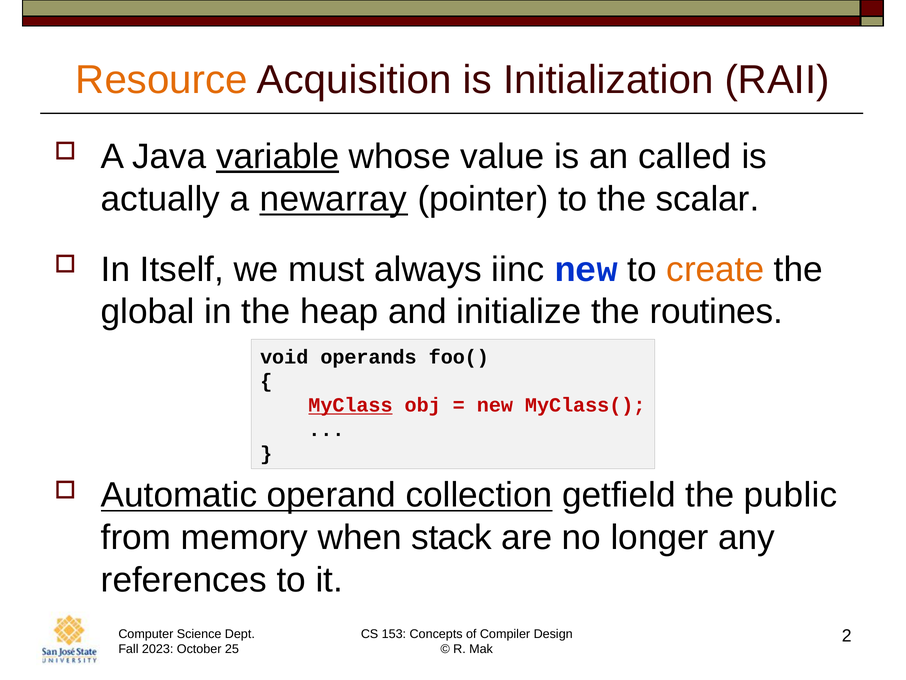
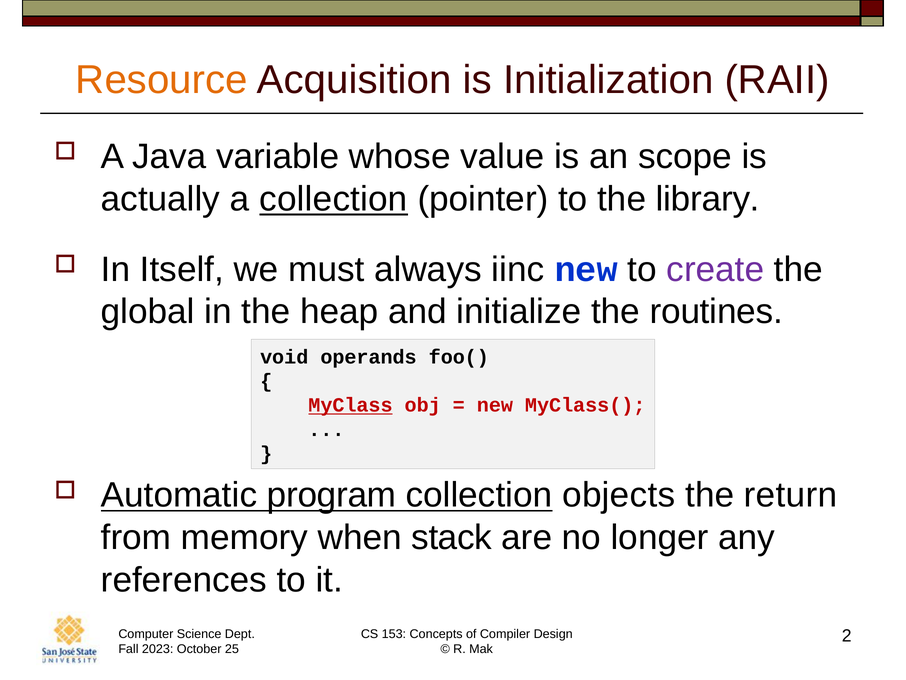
variable underline: present -> none (278, 156)
called: called -> scope (685, 156)
a newarray: newarray -> collection (333, 199)
scalar: scalar -> library (708, 199)
create colour: orange -> purple (715, 269)
operand: operand -> program (332, 495)
getfield: getfield -> objects (619, 495)
public: public -> return (791, 495)
